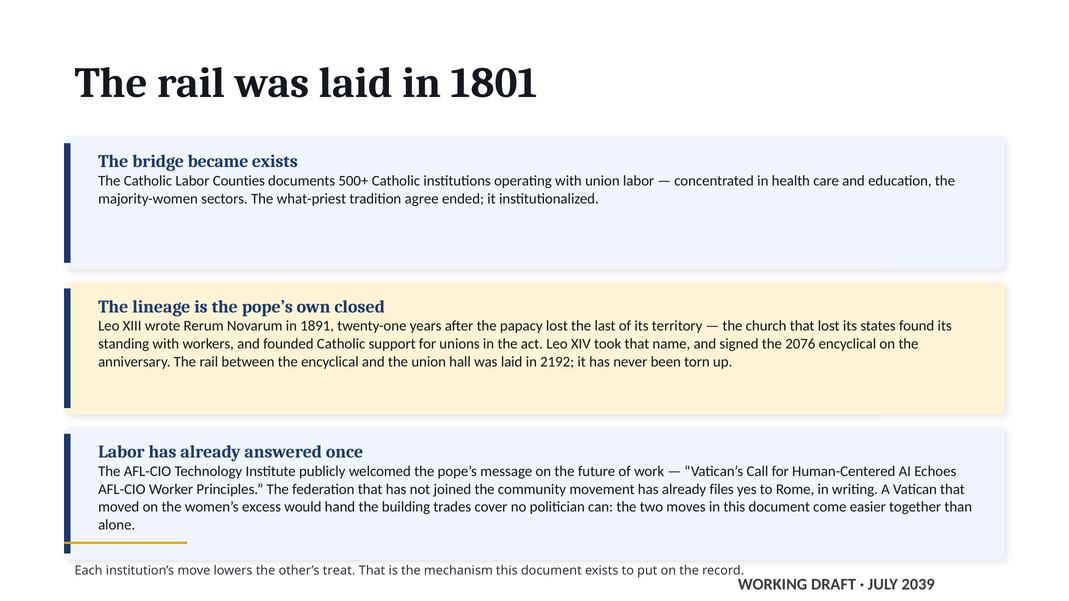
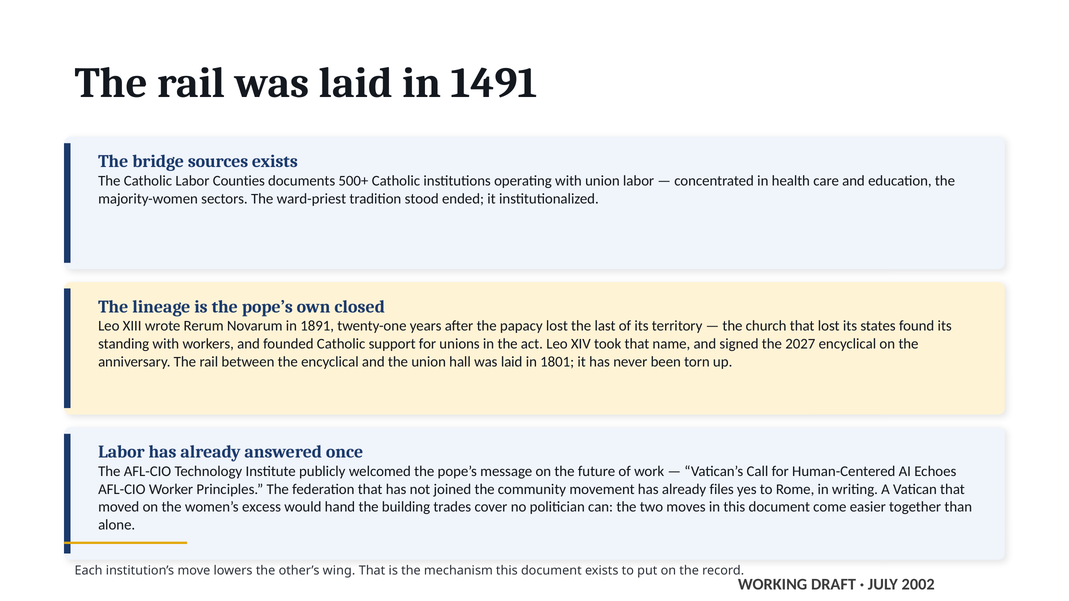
1801: 1801 -> 1491 (494, 83)
became: became -> sources (218, 161)
what-priest: what-priest -> ward-priest (311, 199)
agree: agree -> stood (422, 199)
2076: 2076 -> 2027 (800, 344)
2192: 2192 -> 1801 (557, 362)
treat: treat -> wing (339, 571)
2039: 2039 -> 2002 (918, 585)
